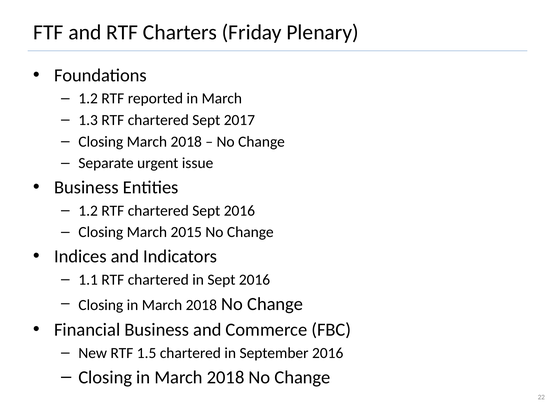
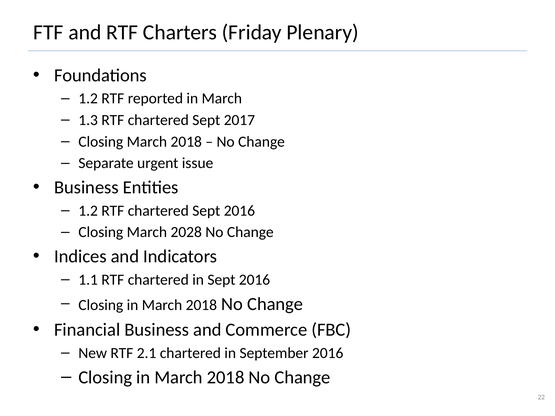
2015: 2015 -> 2028 (186, 232)
1.5: 1.5 -> 2.1 (147, 353)
